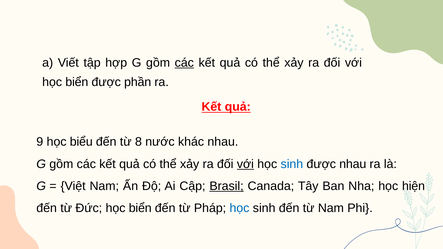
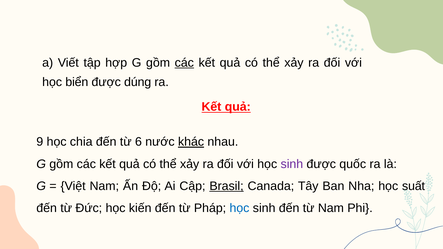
phần: phần -> dúng (138, 82)
biểu: biểu -> chia (81, 142)
8: 8 -> 6 (138, 142)
khác underline: none -> present (191, 142)
với underline: present -> none (245, 164)
sinh colour: blue -> purple (292, 164)
được nhau: nhau -> quốc (353, 164)
hiện: hiện -> suất (414, 186)
Đức học biển: biển -> kiến (140, 208)
